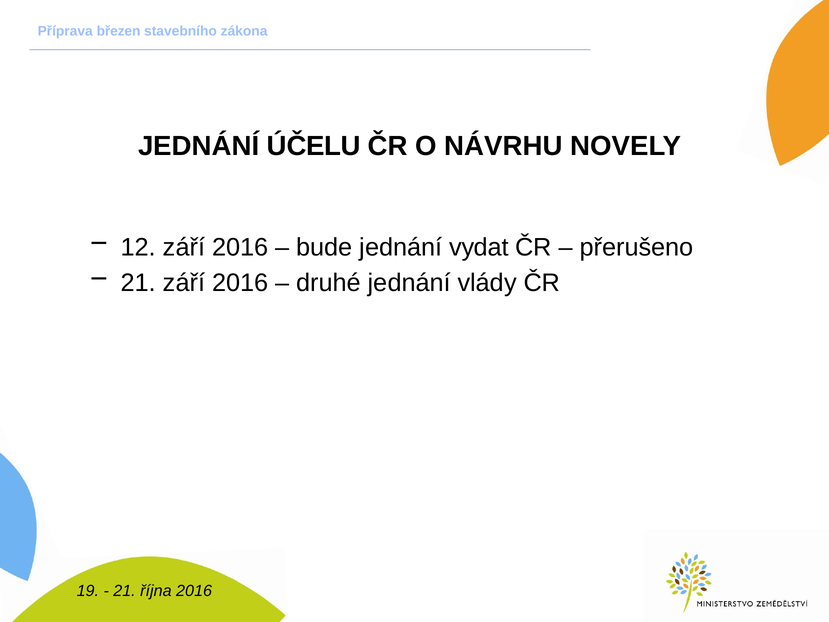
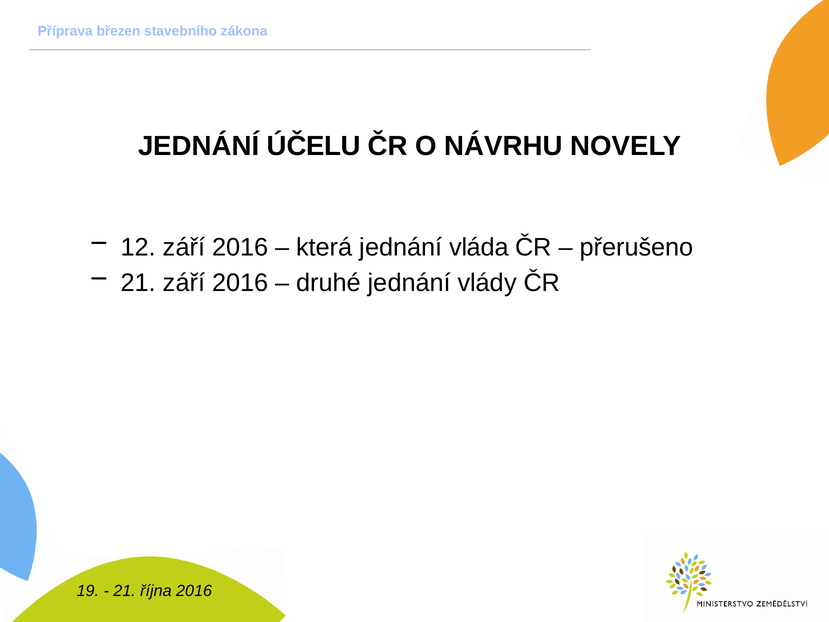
bude: bude -> která (324, 247)
vydat: vydat -> vláda (479, 247)
